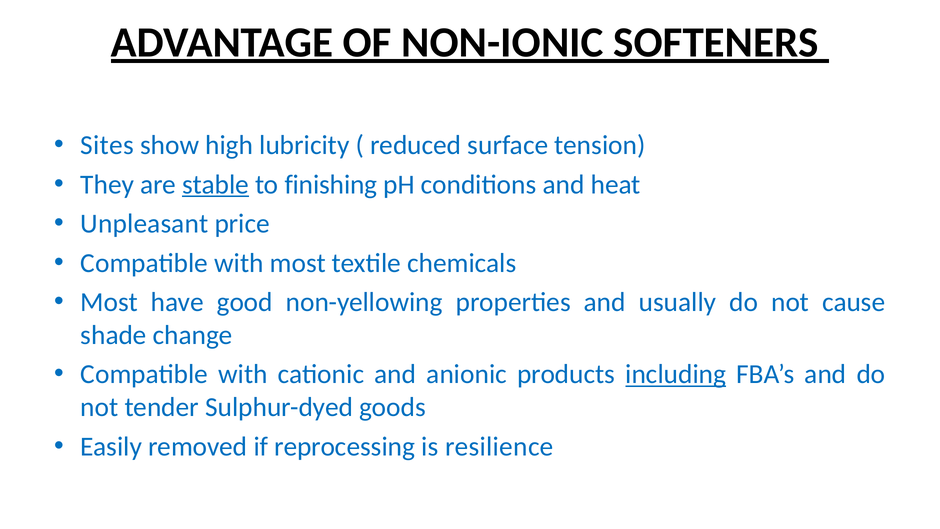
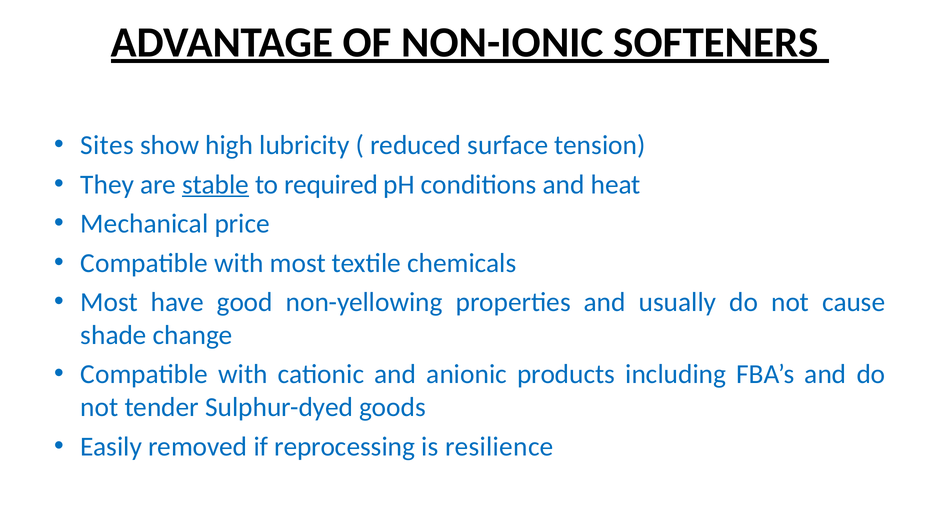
finishing: finishing -> required (331, 184)
Unpleasant: Unpleasant -> Mechanical (144, 224)
including underline: present -> none (676, 374)
